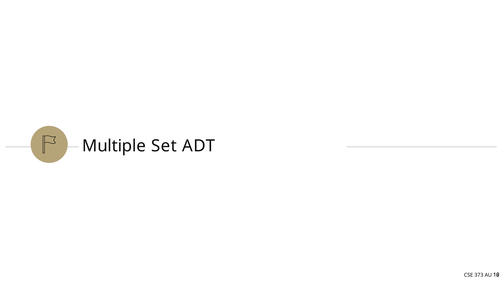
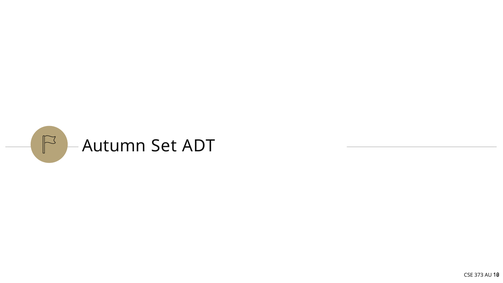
Multiple: Multiple -> Autumn (114, 146)
